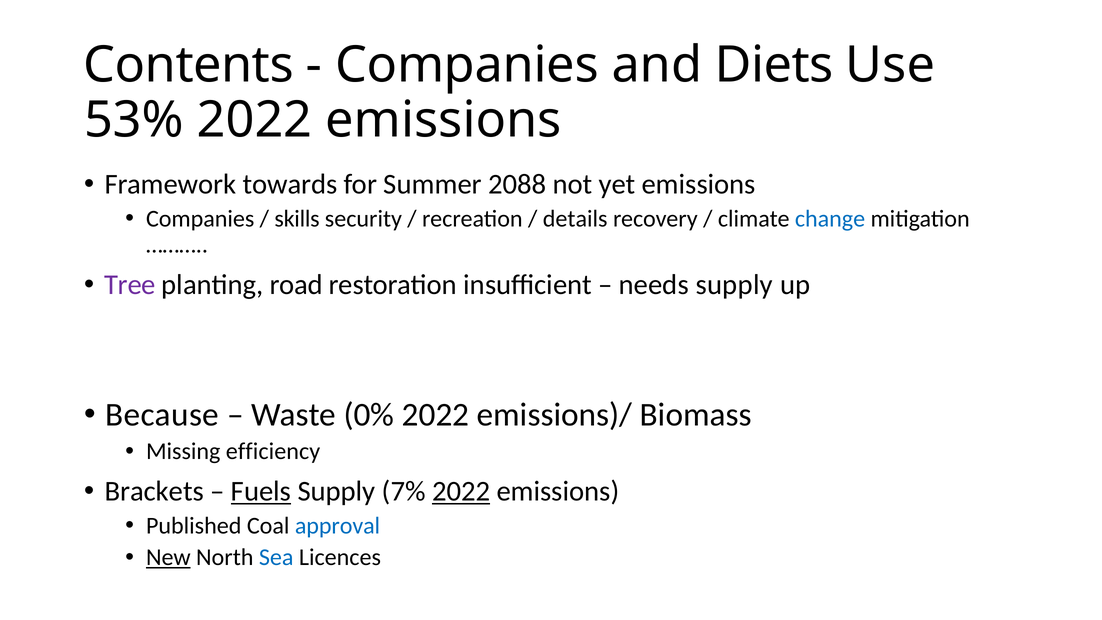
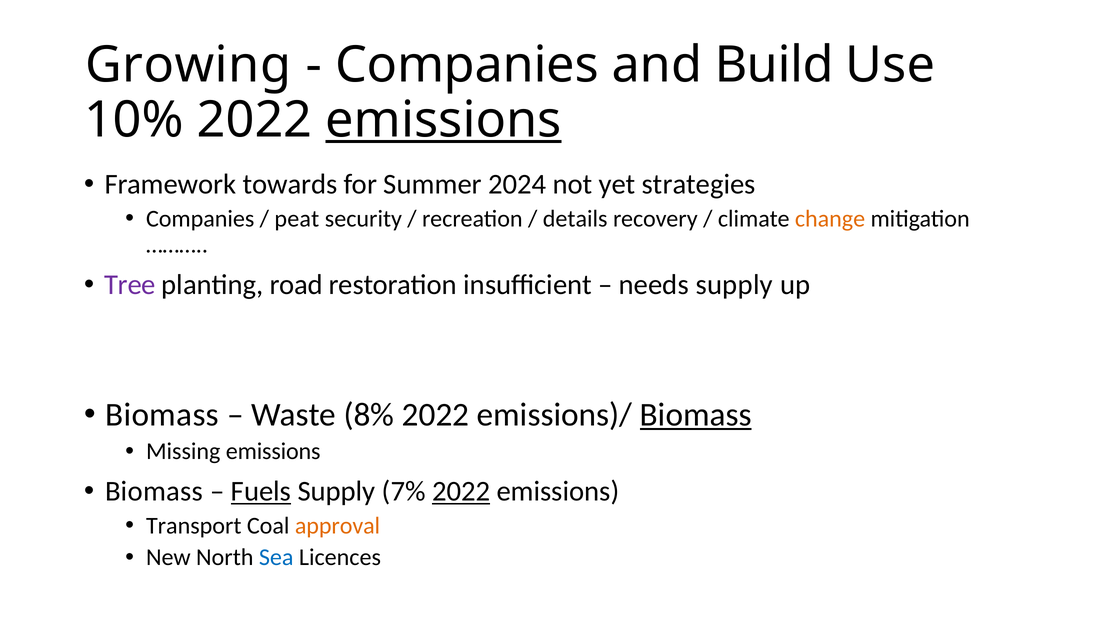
Contents: Contents -> Growing (188, 65)
Diets: Diets -> Build (774, 65)
53%: 53% -> 10% (134, 120)
emissions underline: none -> present (443, 120)
2088: 2088 -> 2024 (517, 184)
yet emissions: emissions -> strategies (699, 184)
skills: skills -> peat (297, 219)
change colour: blue -> orange (830, 219)
Because: Because -> Biomass (162, 415)
0%: 0% -> 8% (369, 415)
Biomass underline: none -> present (696, 415)
Missing efficiency: efficiency -> emissions (273, 451)
Brackets: Brackets -> Biomass (154, 491)
Published: Published -> Transport (194, 526)
approval colour: blue -> orange (338, 526)
New underline: present -> none (168, 557)
